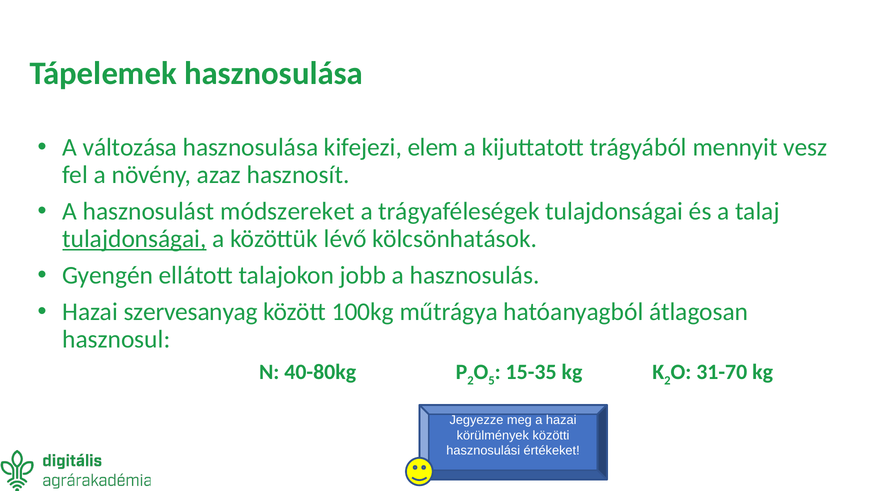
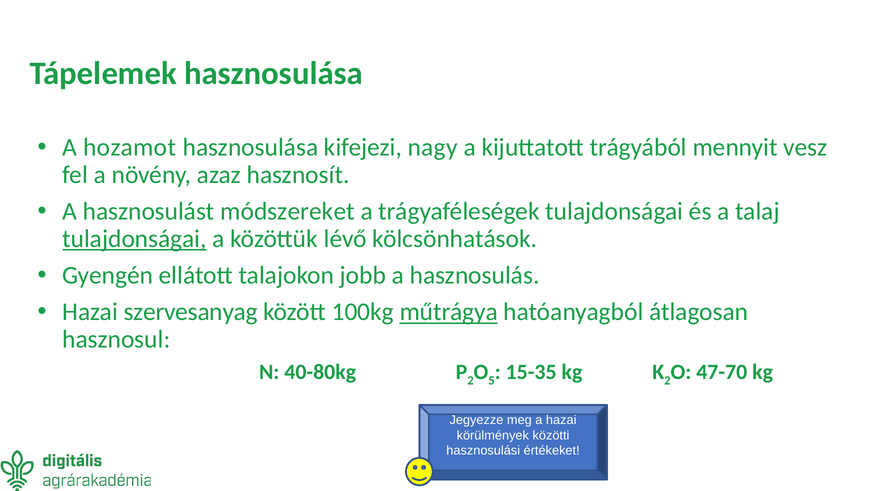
változása: változása -> hozamot (130, 148)
elem: elem -> nagy (433, 148)
műtrágya underline: none -> present (449, 312)
31-70: 31-70 -> 47-70 (722, 373)
